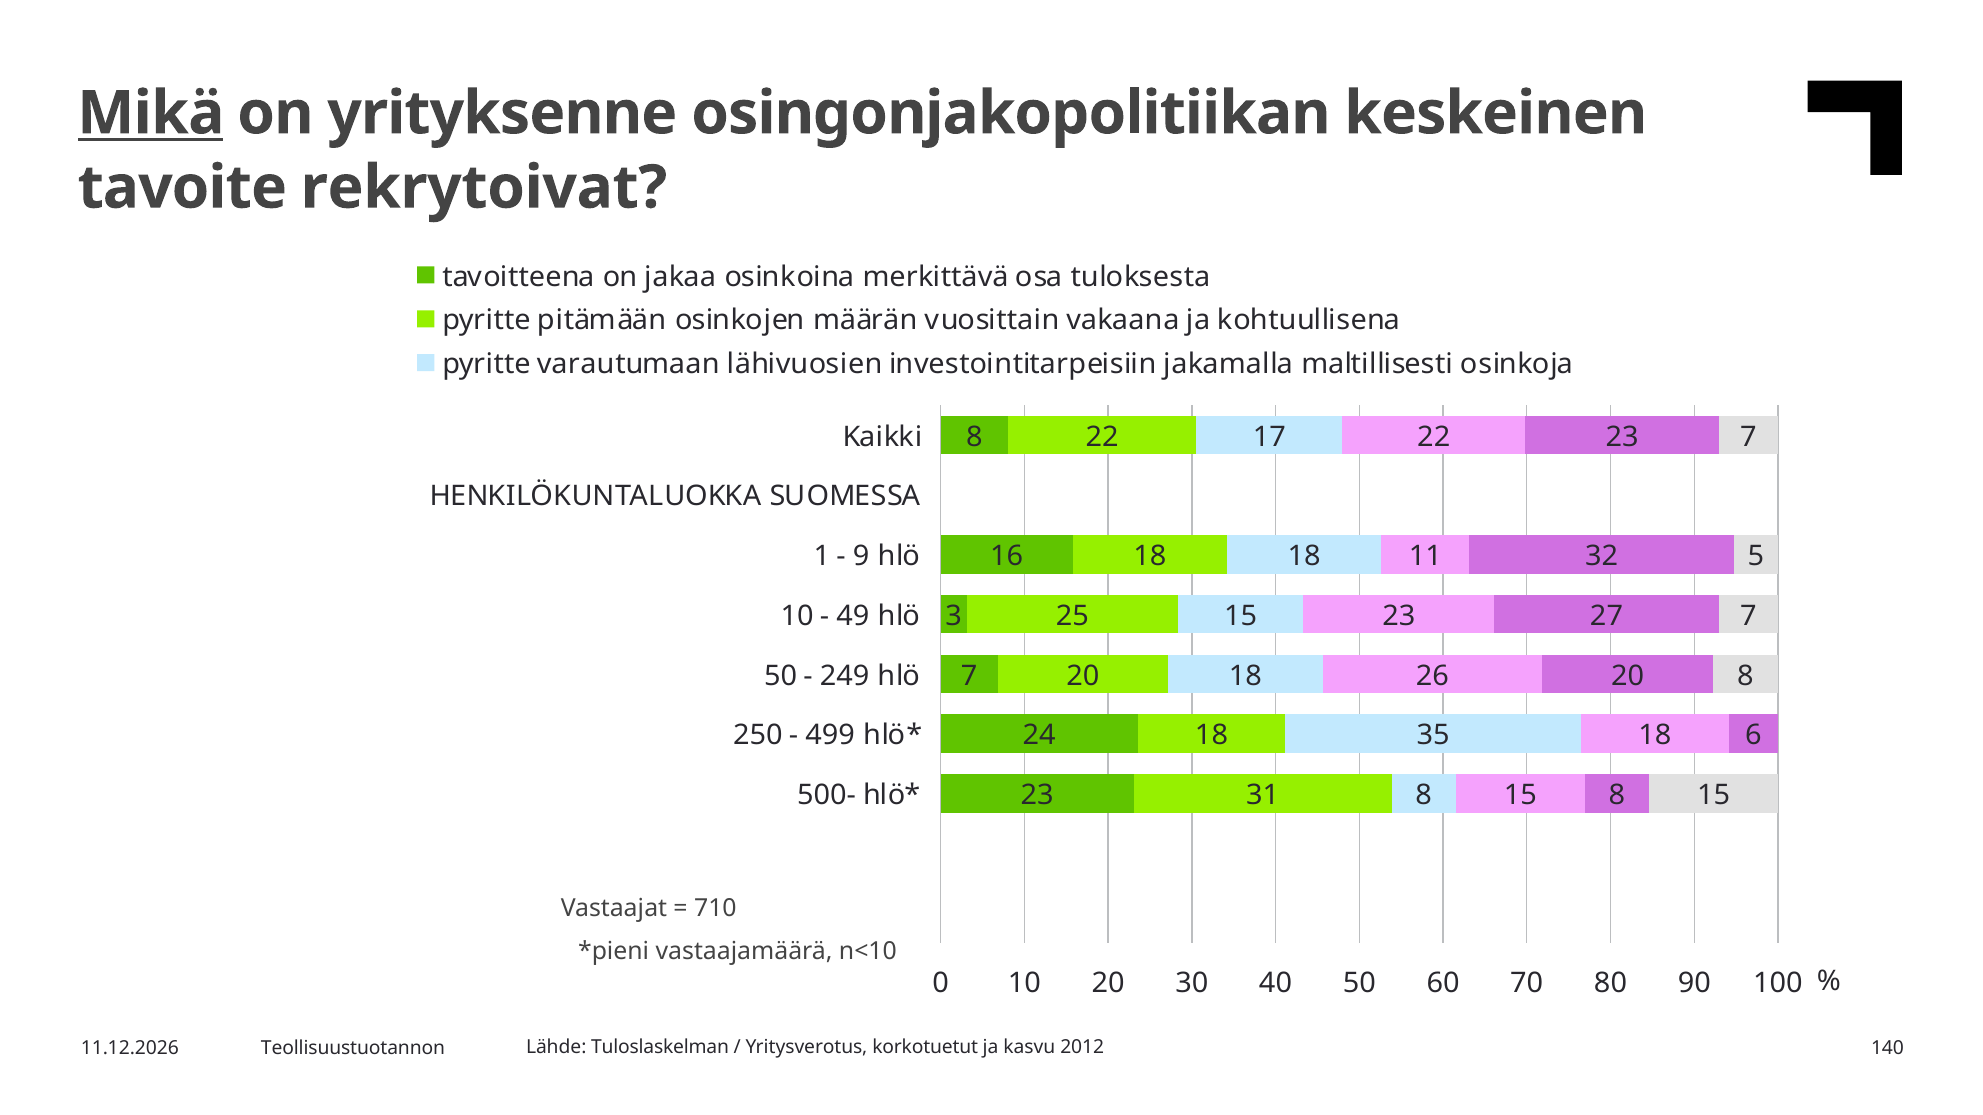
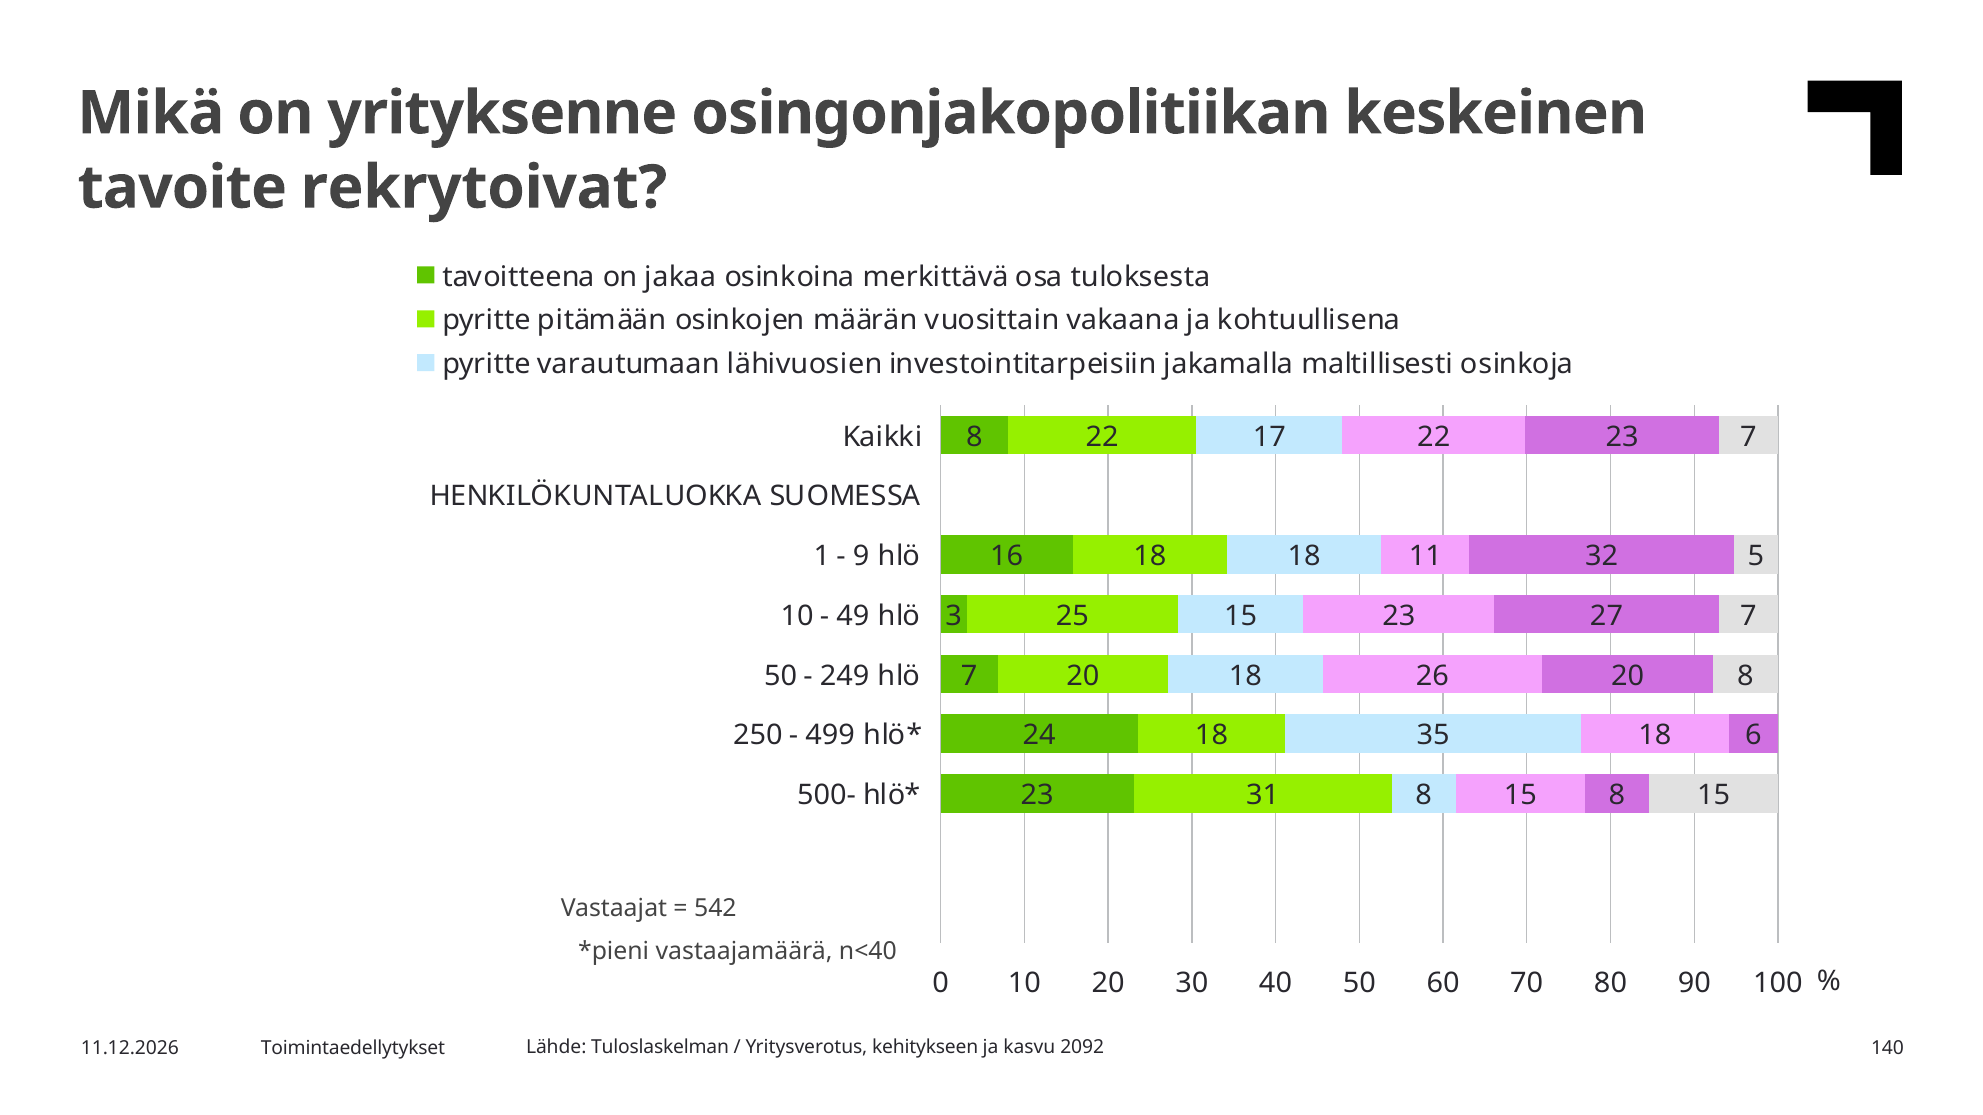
Mikä underline: present -> none (151, 113)
710: 710 -> 542 (715, 909)
n<10: n<10 -> n<40 (868, 952)
Teollisuustuotannon: Teollisuustuotannon -> Toimintaedellytykset (353, 1048)
korkotuetut: korkotuetut -> kehitykseen (925, 1048)
2012: 2012 -> 2092 (1082, 1048)
